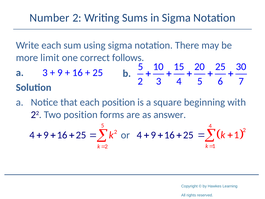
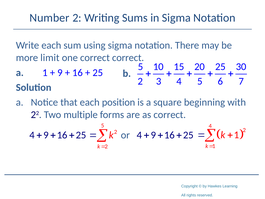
correct follows: follows -> correct (128, 58)
a 3: 3 -> 1 (45, 73)
Two position: position -> multiple (81, 115)
as answer: answer -> correct (170, 115)
